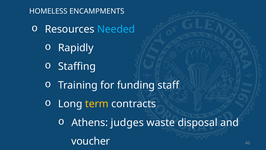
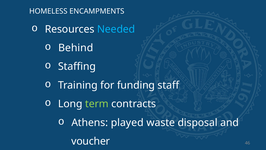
Rapidly: Rapidly -> Behind (76, 48)
term colour: yellow -> light green (97, 104)
judges: judges -> played (127, 122)
